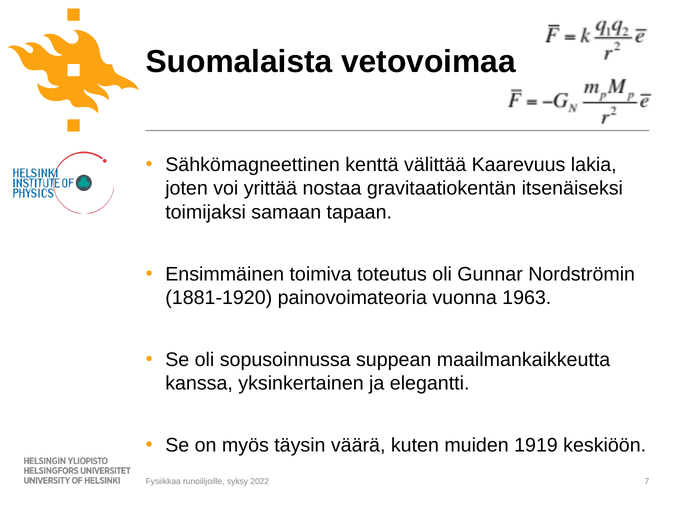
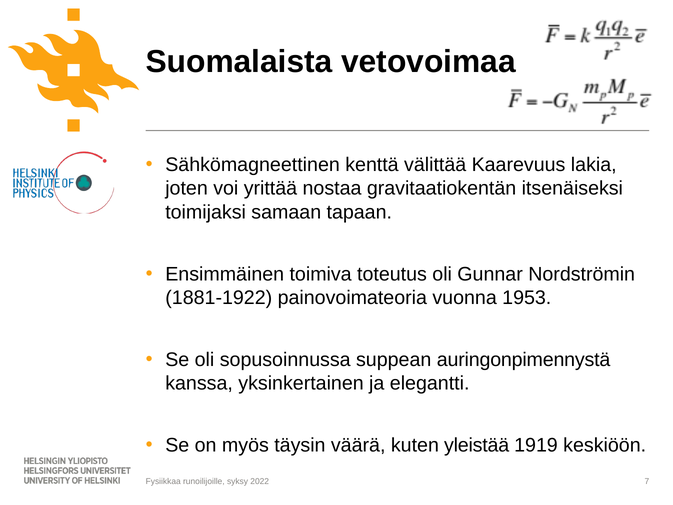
1881-1920: 1881-1920 -> 1881-1922 (219, 298)
1963: 1963 -> 1953 (527, 298)
maailmankaikkeutta: maailmankaikkeutta -> auringonpimennystä (524, 360)
muiden: muiden -> yleistää (477, 445)
